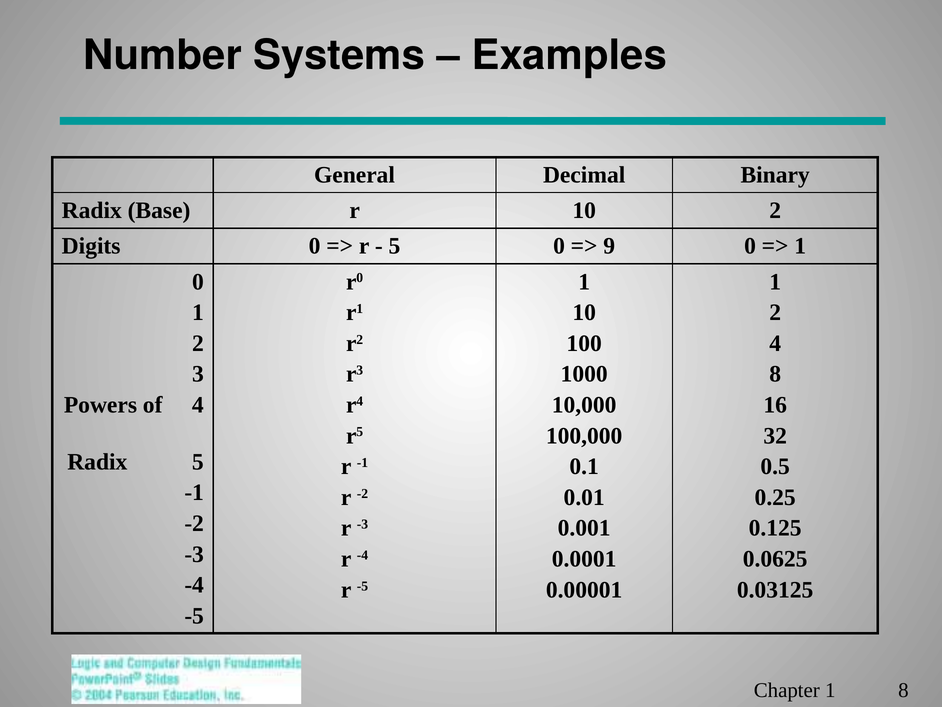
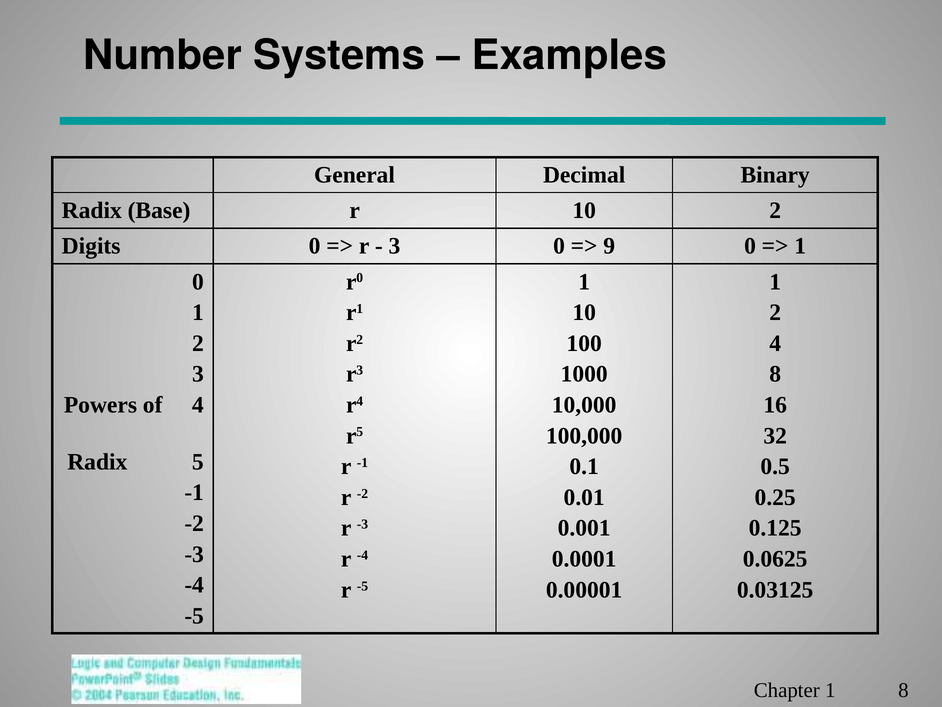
5: 5 -> 3 (394, 246)
